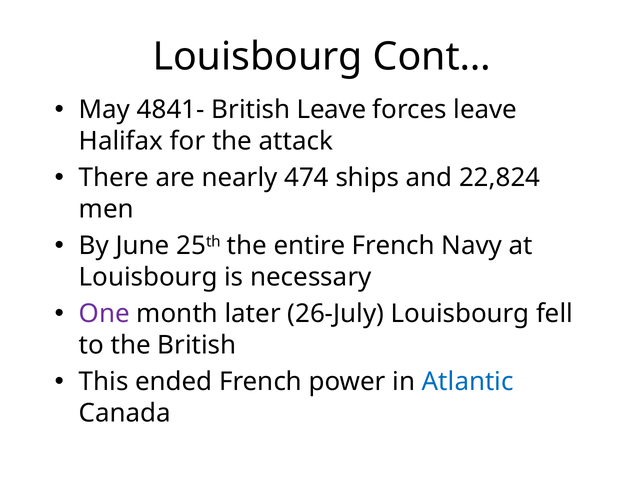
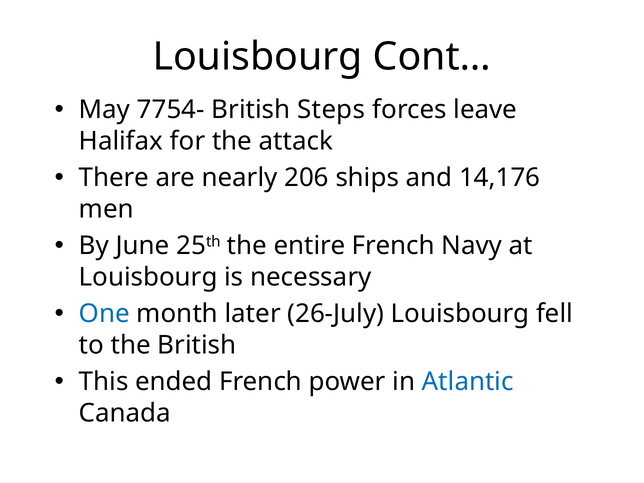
4841-: 4841- -> 7754- (171, 110)
British Leave: Leave -> Steps (331, 110)
474: 474 -> 206 (306, 178)
22,824: 22,824 -> 14,176 (500, 178)
One colour: purple -> blue (104, 314)
